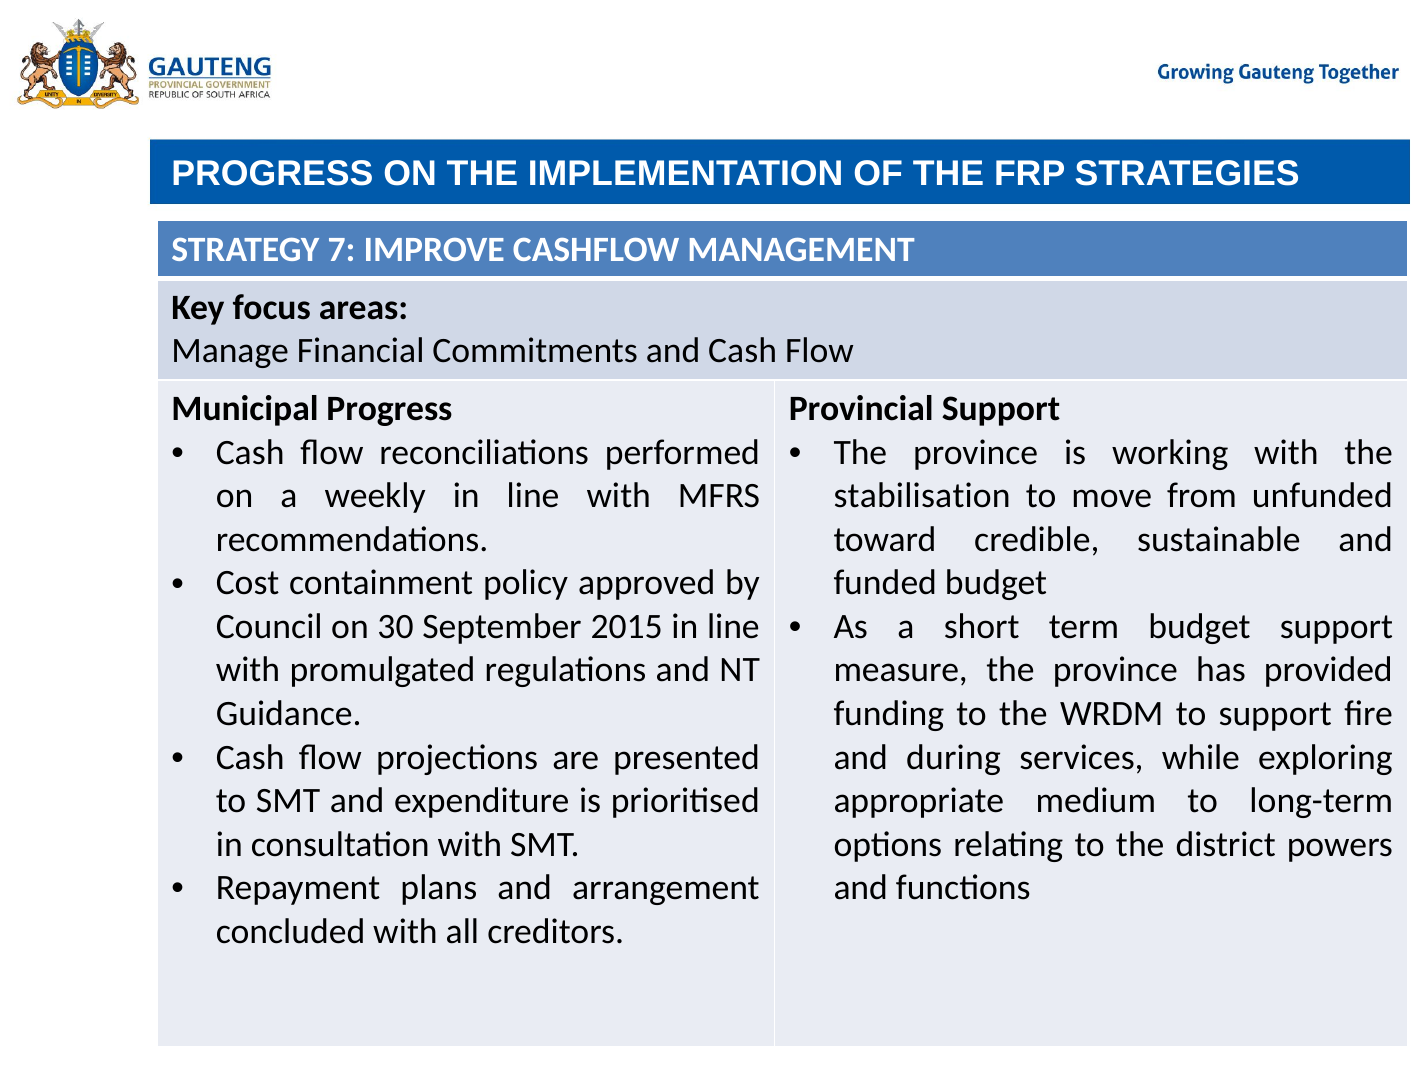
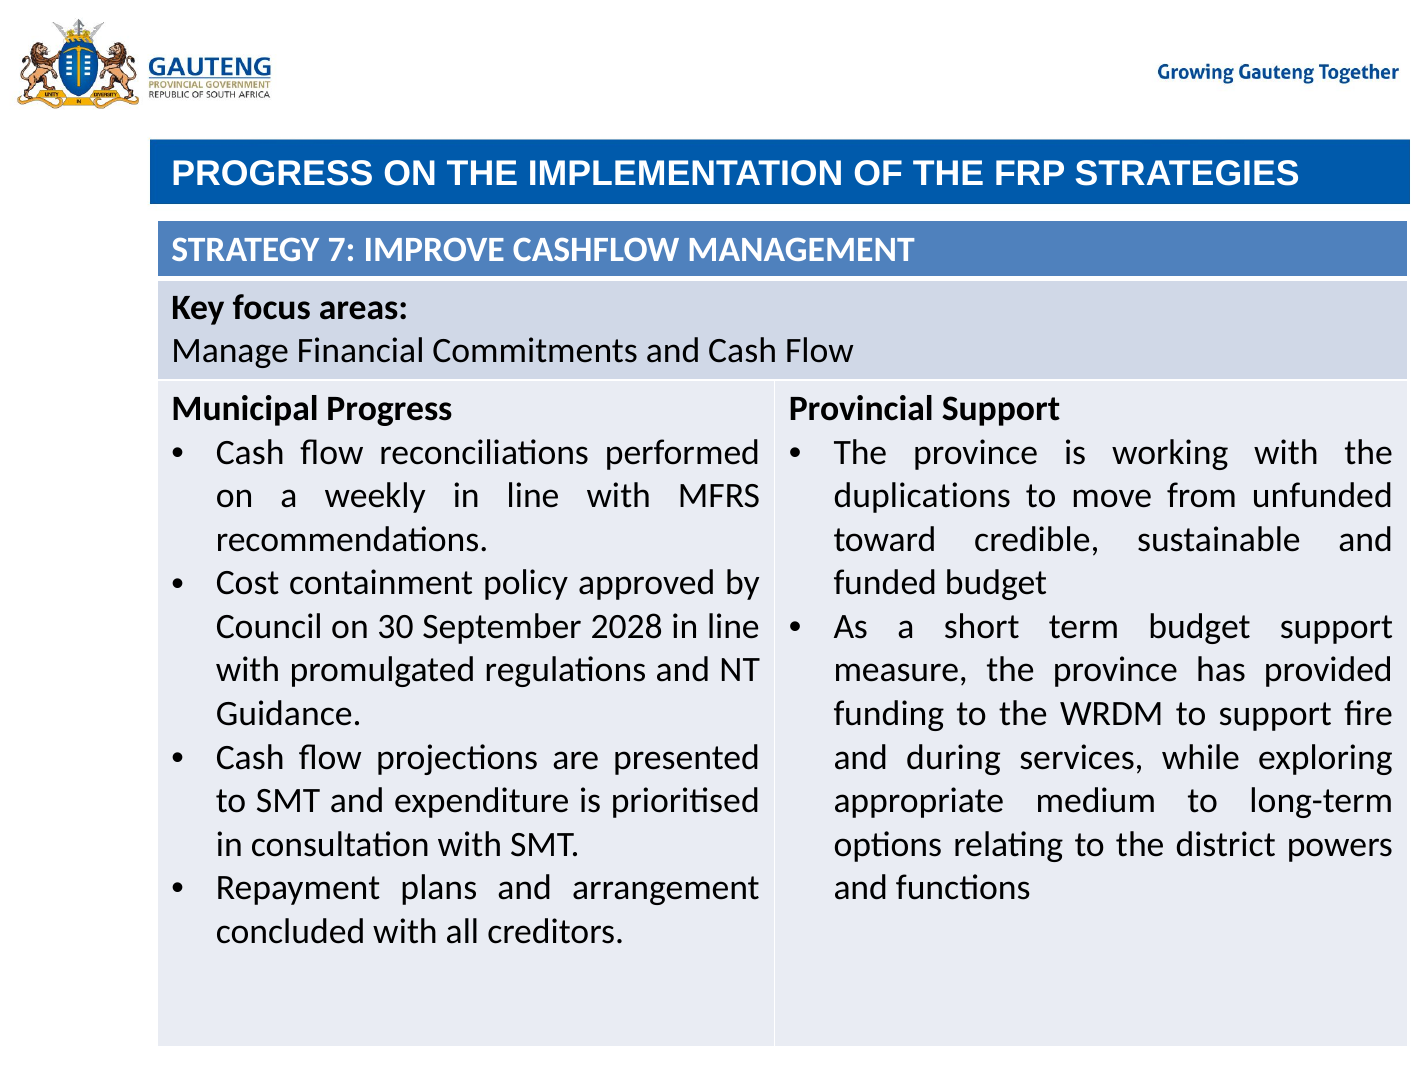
stabilisation: stabilisation -> duplications (922, 496)
2015: 2015 -> 2028 (627, 627)
